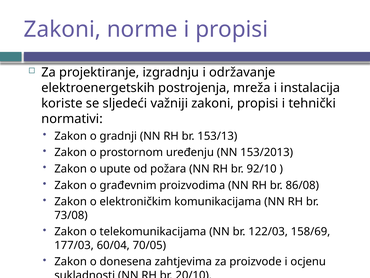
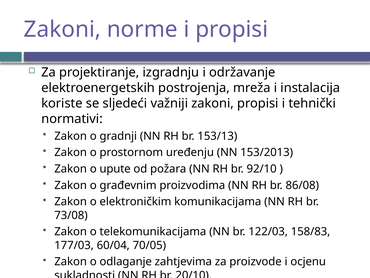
158/69: 158/69 -> 158/83 (311, 231)
donesena: donesena -> odlaganje (126, 261)
